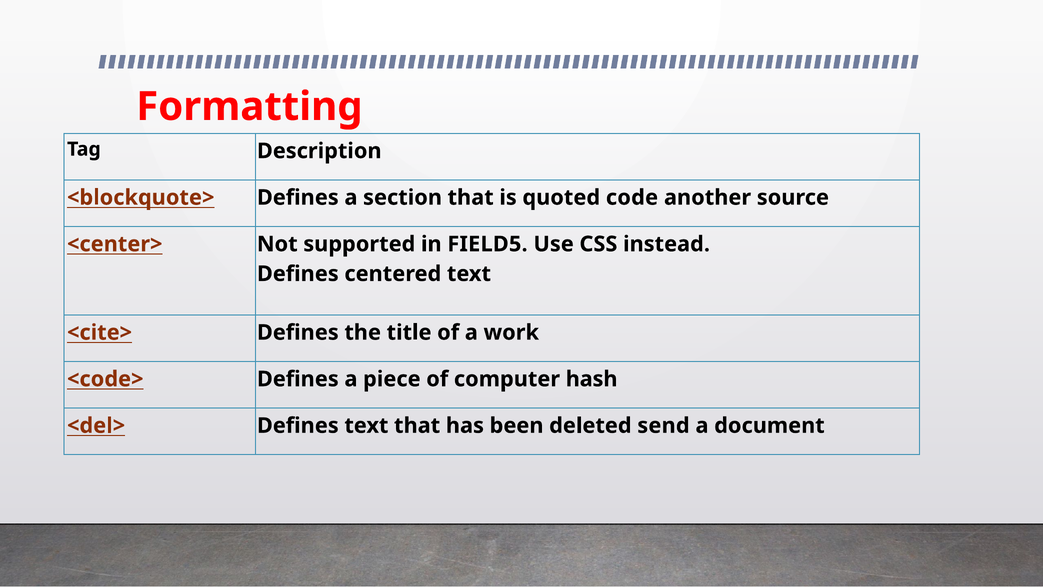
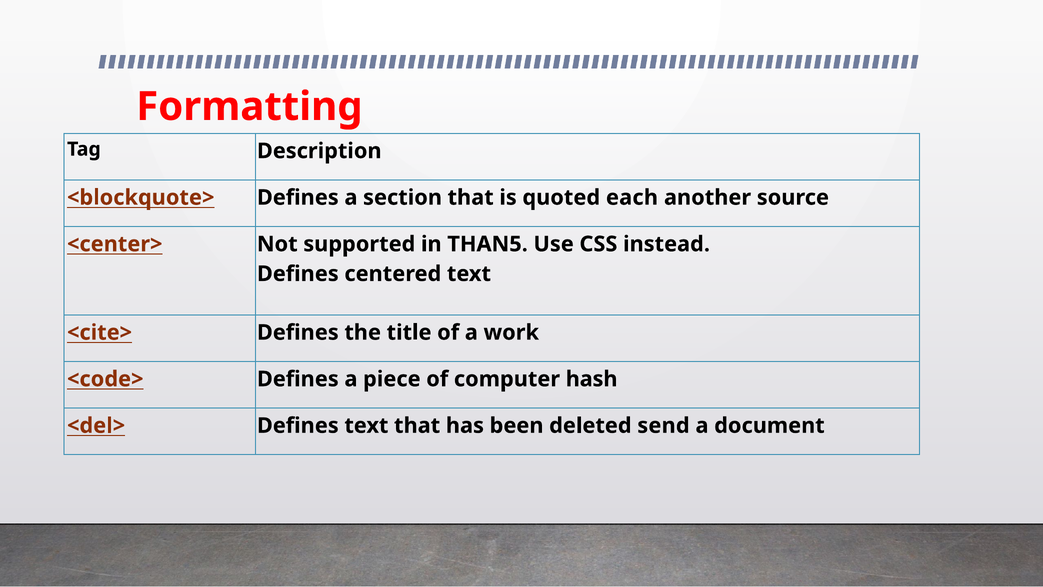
code: code -> each (632, 197)
FIELD5: FIELD5 -> THAN5 (488, 244)
